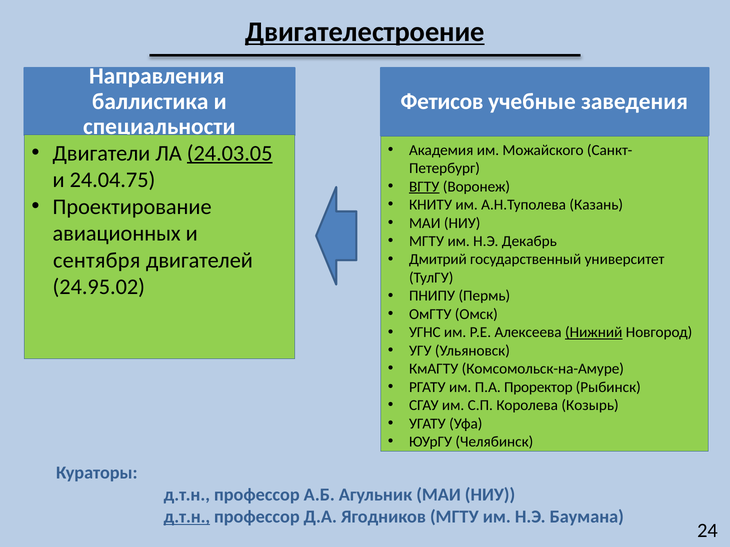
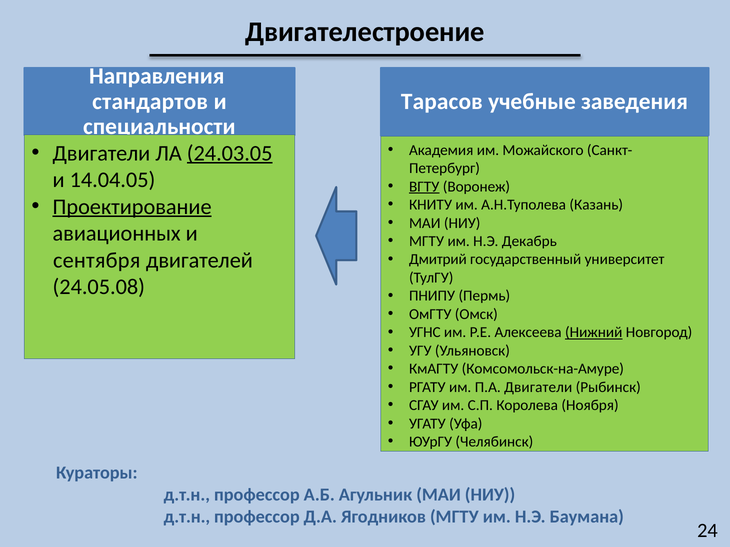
Двигателестроение underline: present -> none (365, 32)
баллистика: баллистика -> стандартов (150, 101)
Фетисов: Фетисов -> Тарасов (442, 102)
24.04.75: 24.04.75 -> 14.04.05 (112, 180)
Проектирование underline: none -> present (132, 207)
24.95.02: 24.95.02 -> 24.05.08 (99, 287)
П.А Проректор: Проректор -> Двигатели (538, 387)
Козырь: Козырь -> Ноября (590, 406)
д.т.н underline: present -> none (187, 517)
